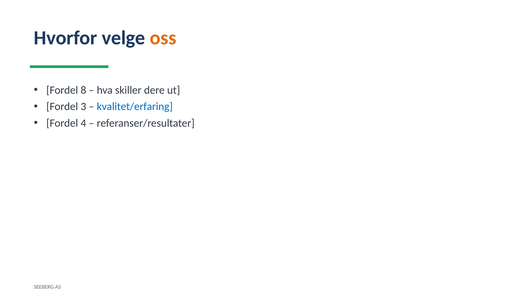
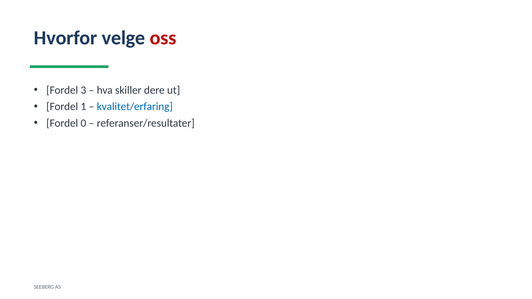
oss colour: orange -> red (163, 38)
8: 8 -> 3 (83, 90)
3: 3 -> 1 (83, 107)
4: 4 -> 0 (83, 123)
